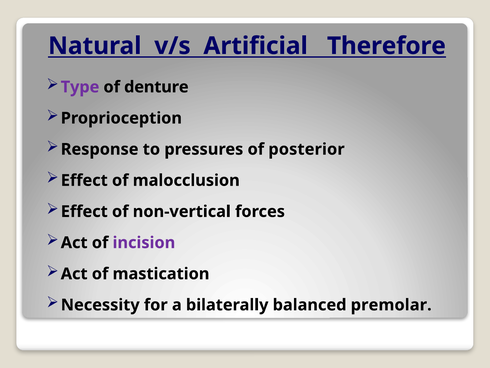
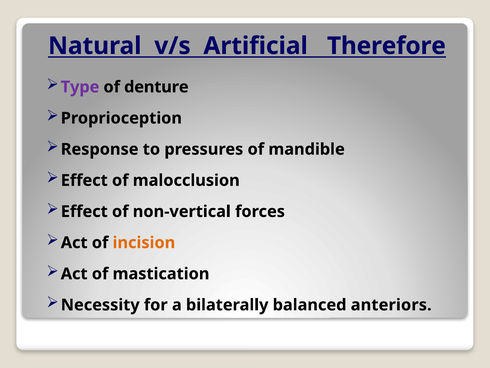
posterior: posterior -> mandible (307, 149)
incision colour: purple -> orange (144, 242)
premolar: premolar -> anteriors (391, 305)
